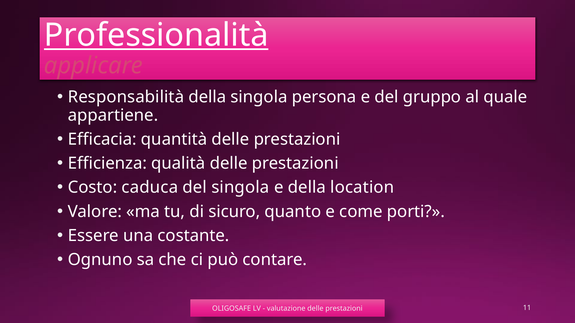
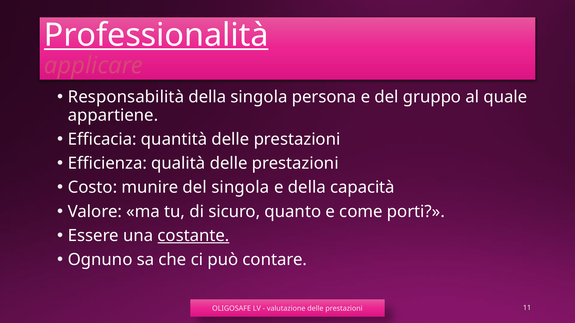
caduca: caduca -> munire (150, 188)
location: location -> capacità (362, 188)
costante underline: none -> present (193, 236)
